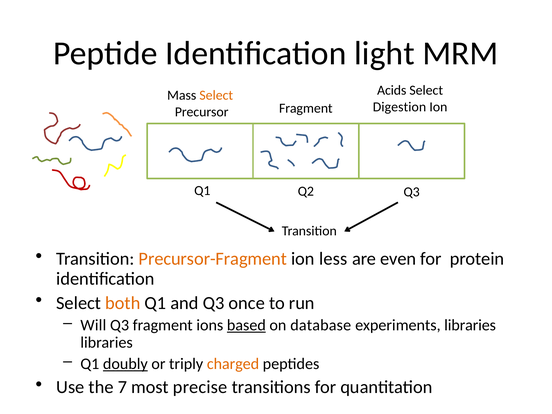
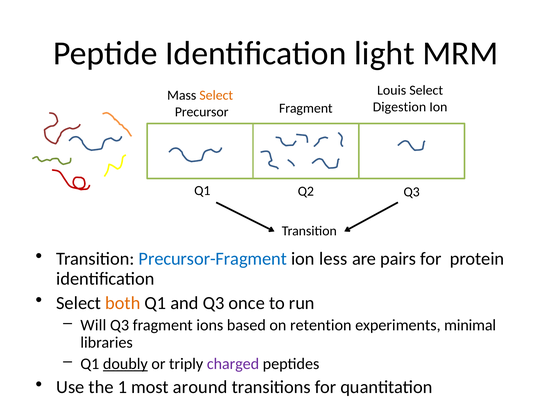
Acids: Acids -> Louis (392, 90)
Precursor-Fragment colour: orange -> blue (213, 259)
even: even -> pairs (398, 259)
based underline: present -> none (246, 325)
database: database -> retention (321, 325)
experiments libraries: libraries -> minimal (470, 325)
charged colour: orange -> purple (233, 364)
7: 7 -> 1 (122, 387)
precise: precise -> around (200, 387)
